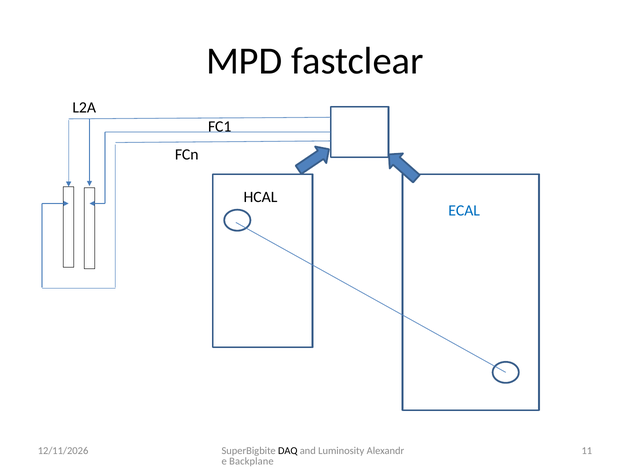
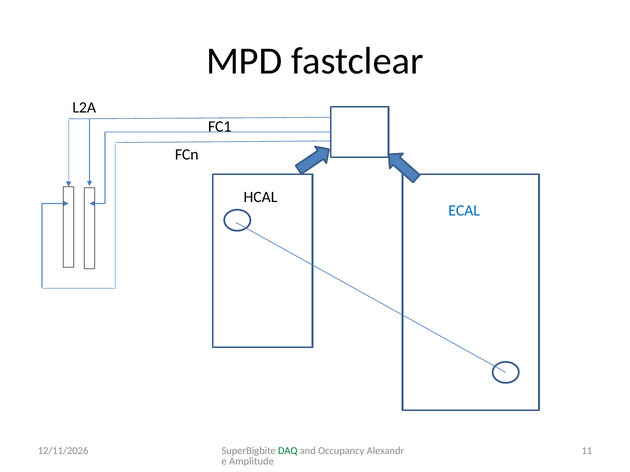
DAQ colour: black -> green (288, 451)
Luminosity: Luminosity -> Occupancy (341, 451)
Backplane: Backplane -> Amplitude (251, 462)
